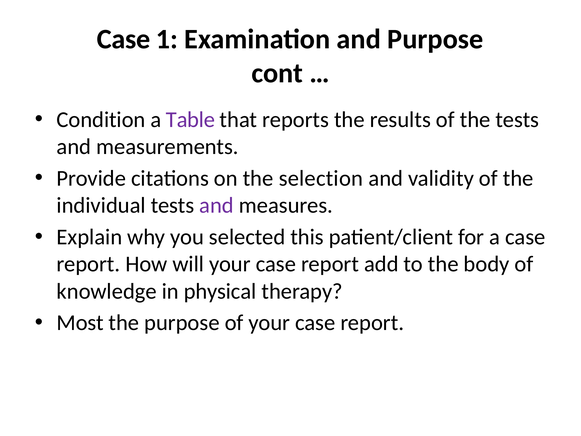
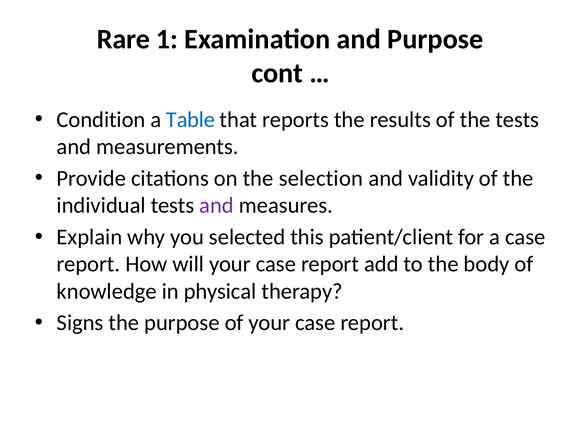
Case: Case -> Rare (123, 39)
Table colour: purple -> blue (191, 120)
Most: Most -> Signs (80, 323)
